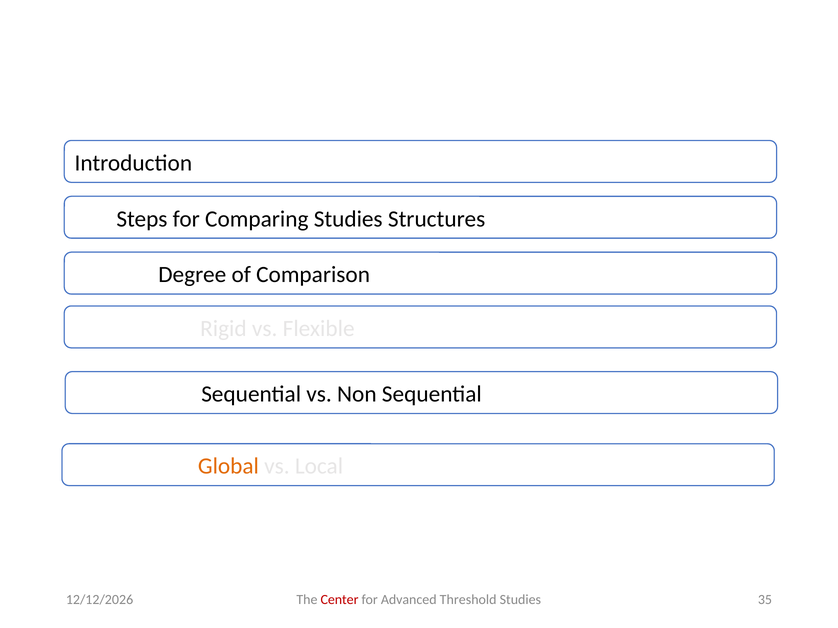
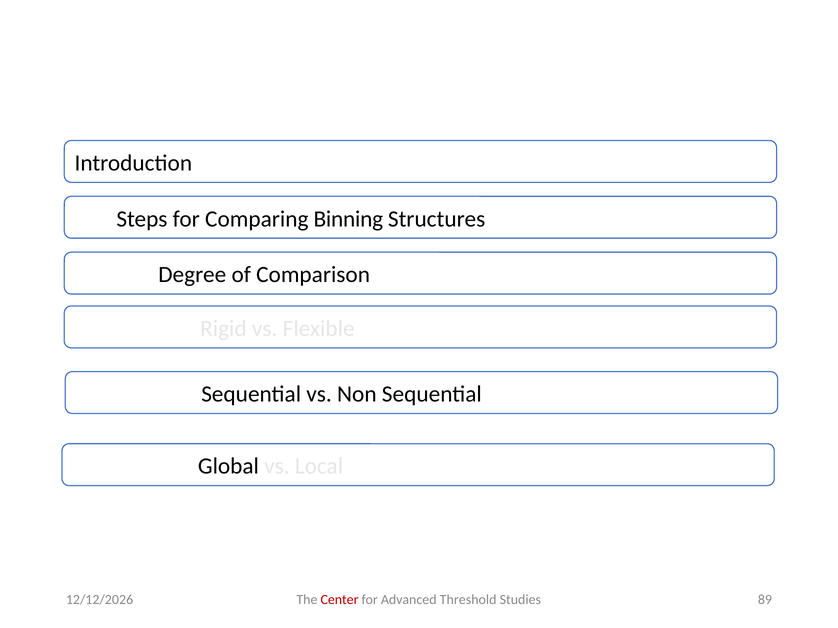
Comparing Studies: Studies -> Binning (348, 219)
Global colour: orange -> black (228, 467)
35: 35 -> 89 (765, 600)
